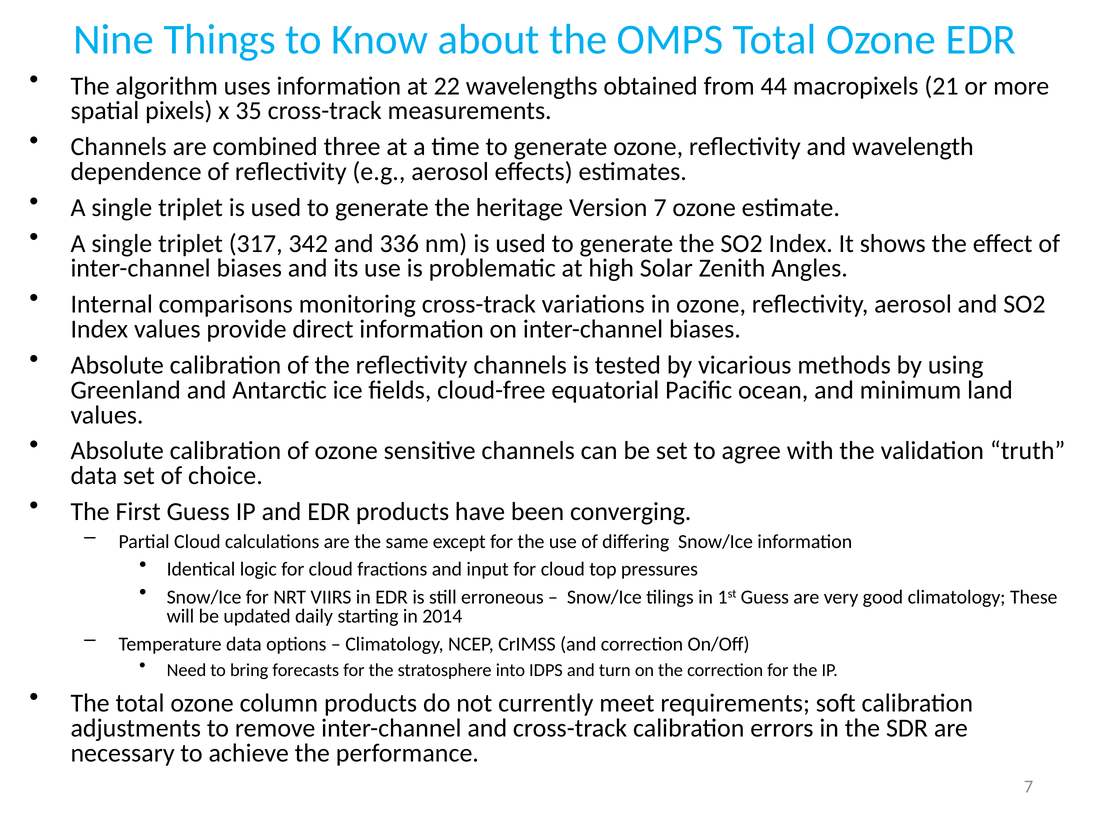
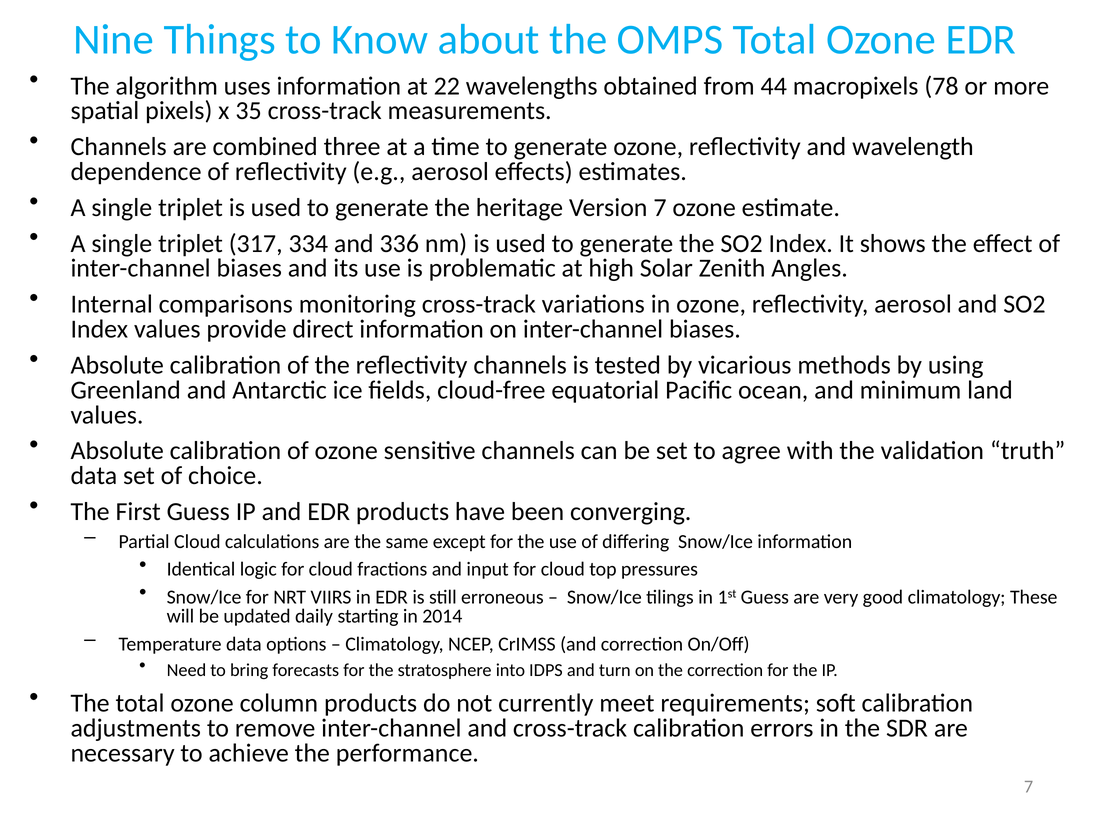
21: 21 -> 78 (941, 86)
342: 342 -> 334 (308, 244)
